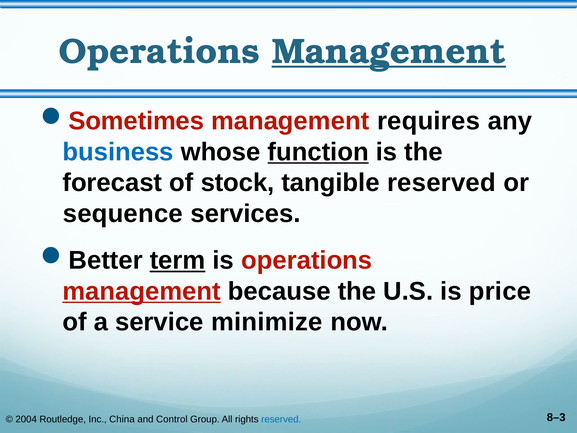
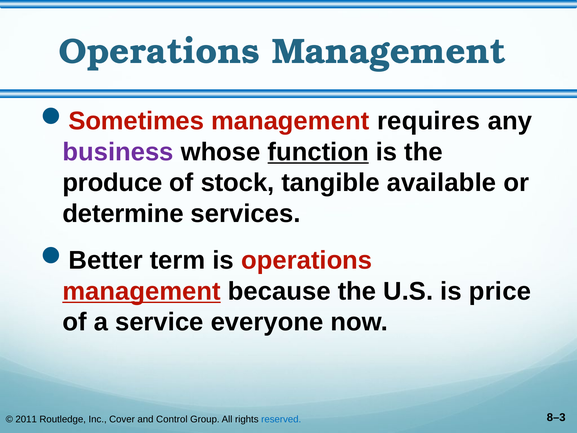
Management underline: present -> none (389, 51)
business colour: blue -> purple (118, 152)
forecast: forecast -> produce (112, 183)
tangible reserved: reserved -> available (441, 183)
sequence: sequence -> determine (123, 213)
term underline: present -> none (178, 260)
minimize: minimize -> everyone (267, 322)
2004: 2004 -> 2011 (26, 419)
China: China -> Cover (122, 419)
